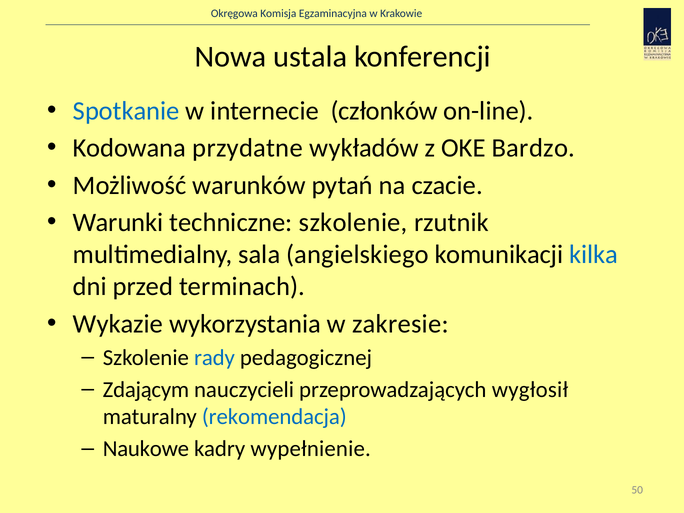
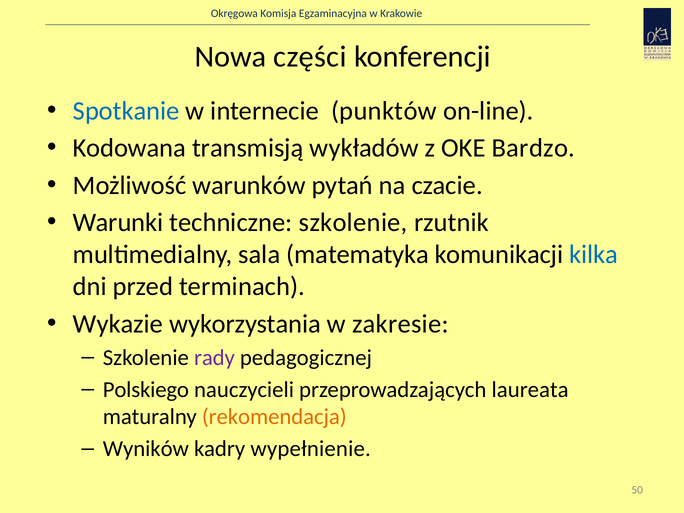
ustala: ustala -> części (310, 57)
członków: członków -> punktów (384, 111)
przydatne: przydatne -> transmisją (248, 148)
angielskiego: angielskiego -> matematyka (358, 255)
rady colour: blue -> purple (214, 358)
Zdającym: Zdającym -> Polskiego (146, 390)
wygłosił: wygłosił -> laureata (530, 390)
rekomendacja colour: blue -> orange (274, 417)
Naukowe: Naukowe -> Wyników (146, 449)
